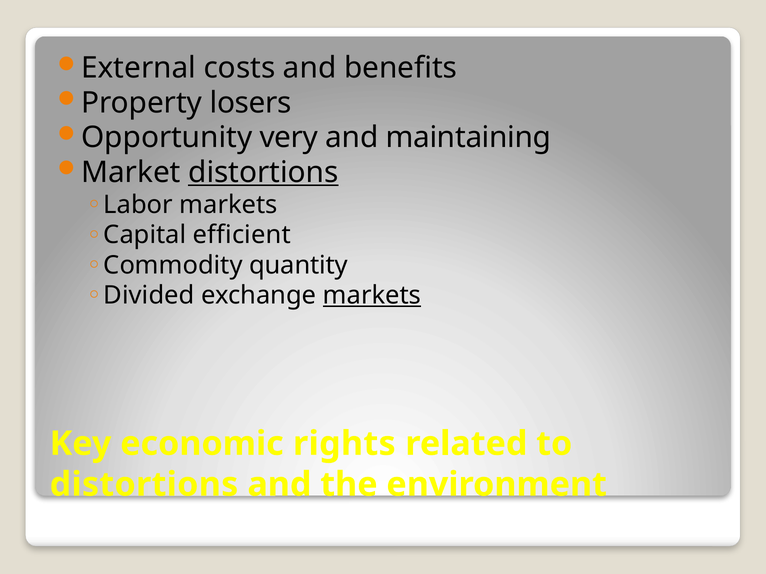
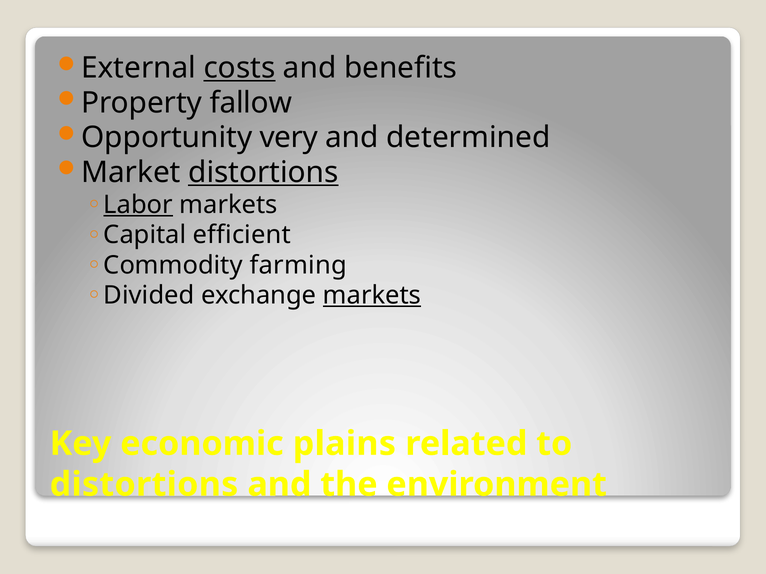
costs underline: none -> present (239, 68)
losers: losers -> fallow (251, 103)
maintaining: maintaining -> determined (468, 138)
Labor underline: none -> present (138, 205)
quantity: quantity -> farming (298, 265)
rights: rights -> plains (344, 444)
